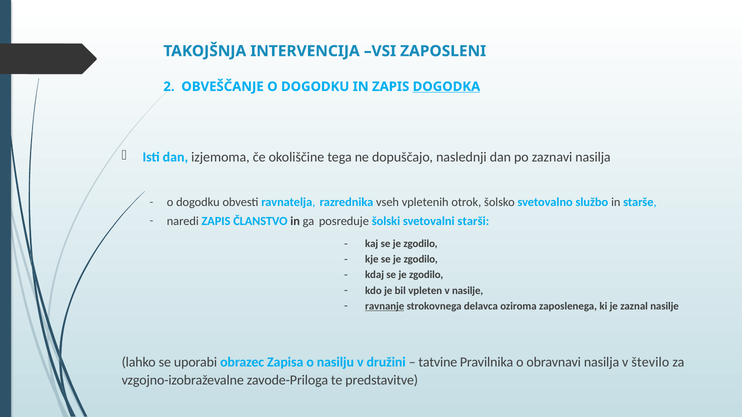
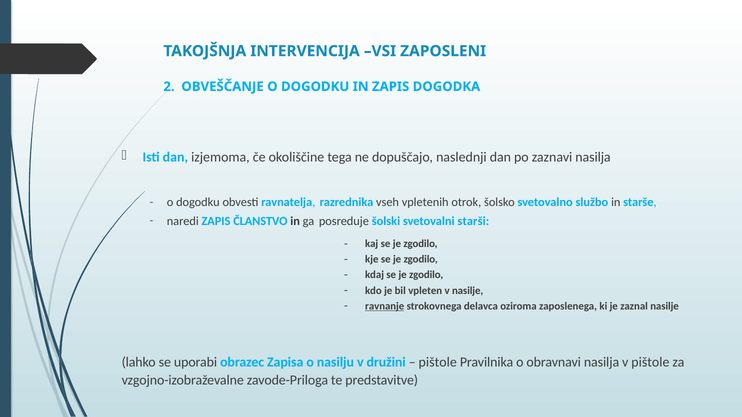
DOGODKA underline: present -> none (446, 87)
tatvine: tatvine -> pištole (438, 362)
v število: število -> pištole (650, 362)
